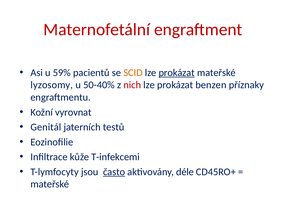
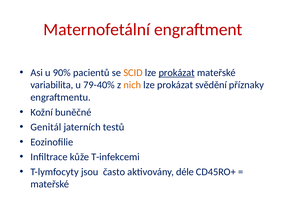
59%: 59% -> 90% (62, 73)
lyzosomy: lyzosomy -> variabilita (52, 85)
50-40%: 50-40% -> 79-40% (99, 85)
nich colour: red -> orange (132, 85)
benzen: benzen -> svědění (211, 85)
vyrovnat: vyrovnat -> buněčné (73, 113)
často underline: present -> none (114, 172)
